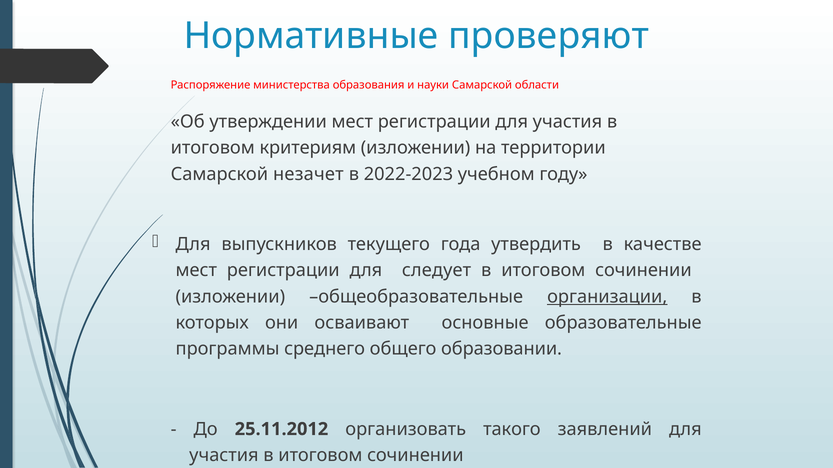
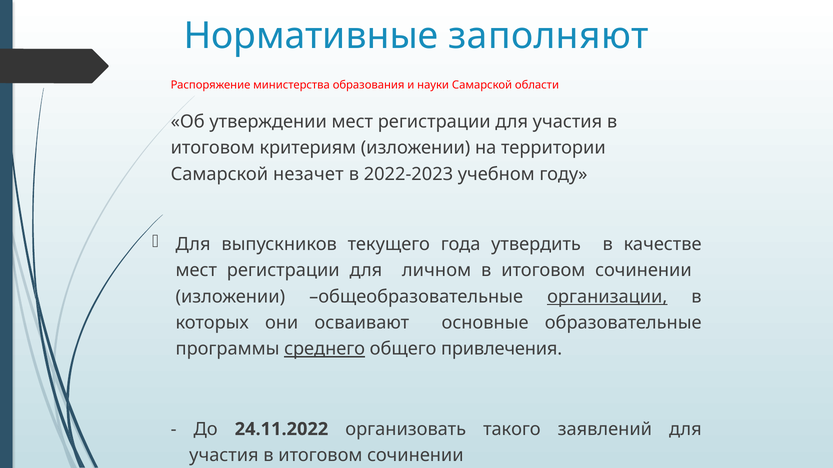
проверяют: проверяют -> заполняют (548, 36)
следует: следует -> личном (437, 271)
среднего underline: none -> present (325, 349)
образовании: образовании -> привлечения (502, 349)
25.11.2012: 25.11.2012 -> 24.11.2022 (281, 430)
